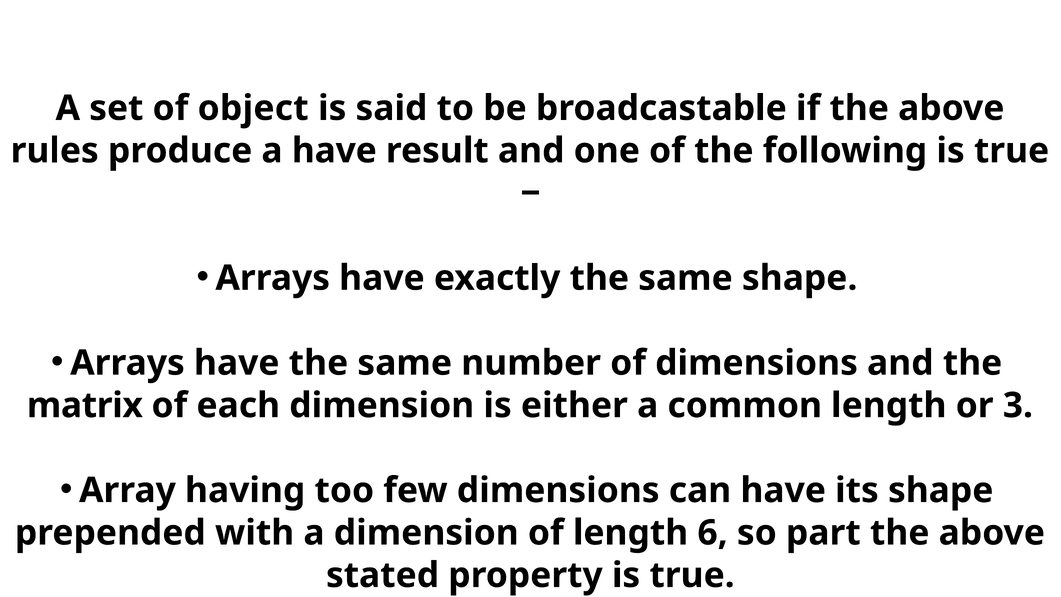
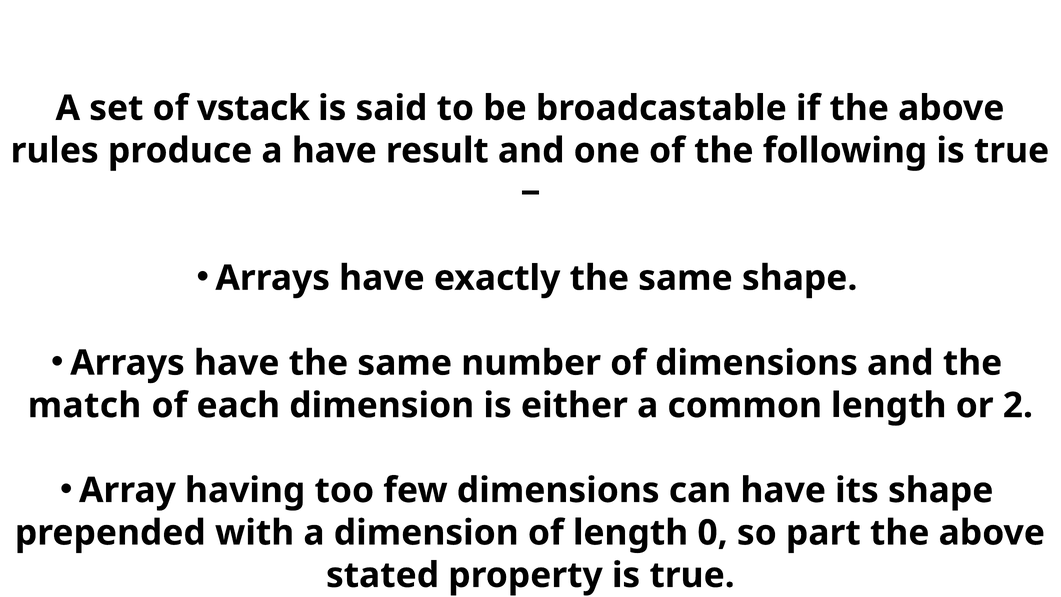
object: object -> vstack (253, 108)
matrix: matrix -> match (84, 405)
3: 3 -> 2 (1018, 405)
6: 6 -> 0 (713, 533)
